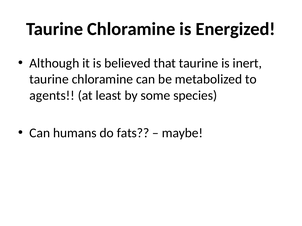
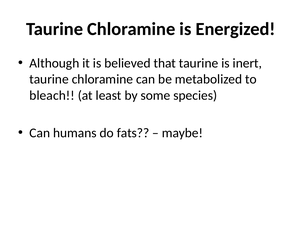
agents: agents -> bleach (52, 96)
